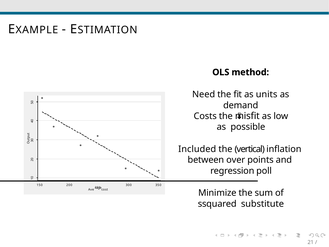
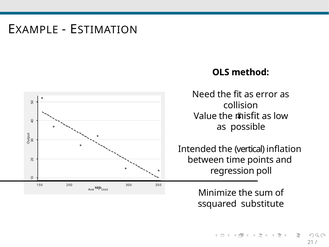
units: units -> error (267, 94)
demand: demand -> collision (241, 105)
Costs: Costs -> Value (205, 116)
Included: Included -> Intended (197, 149)
over: over -> time (236, 160)
